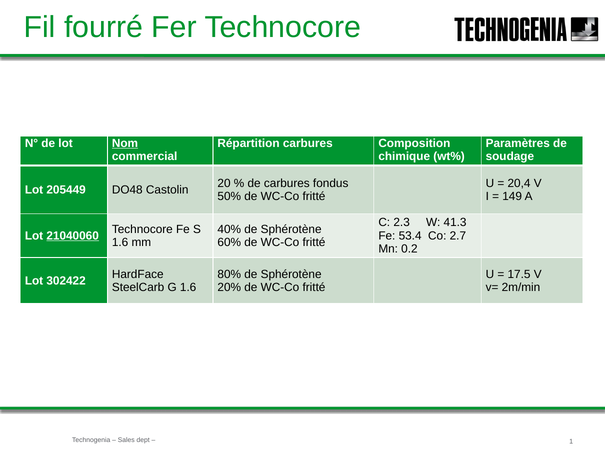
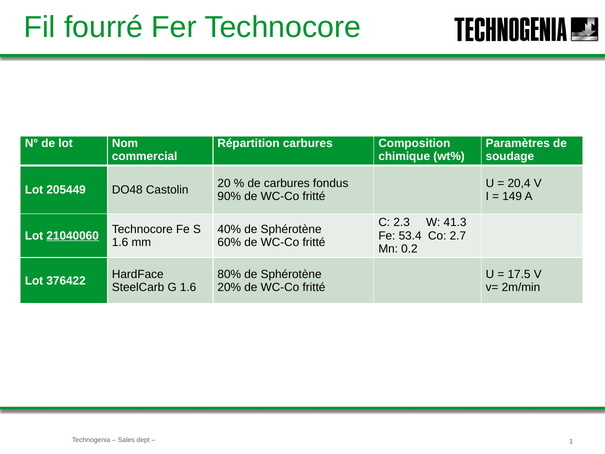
Nom underline: present -> none (125, 143)
50%: 50% -> 90% (229, 196)
302422: 302422 -> 376422 (66, 281)
